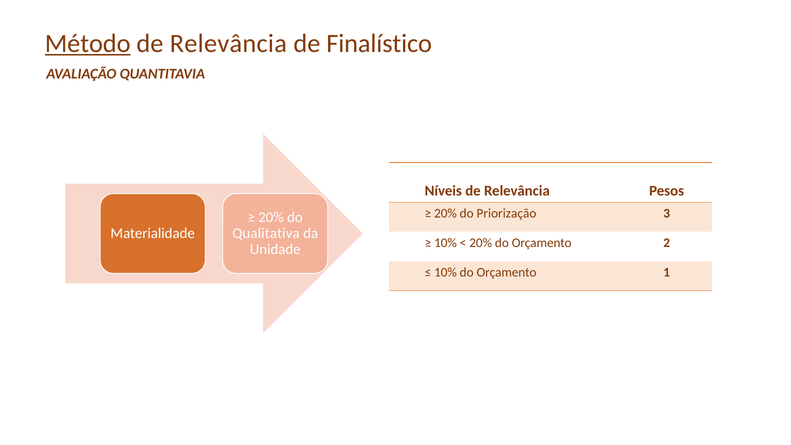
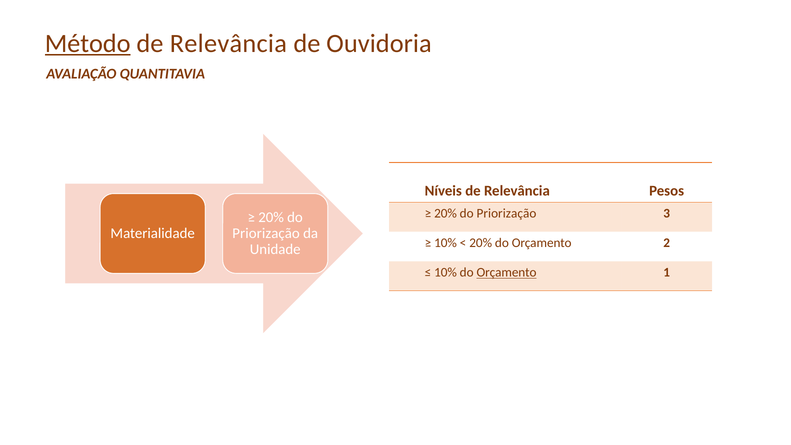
Finalístico: Finalístico -> Ouvidoria (379, 43)
Qualitativa: Qualitativa -> Priorização (266, 233)
Orçamento underline: none -> present (507, 272)
